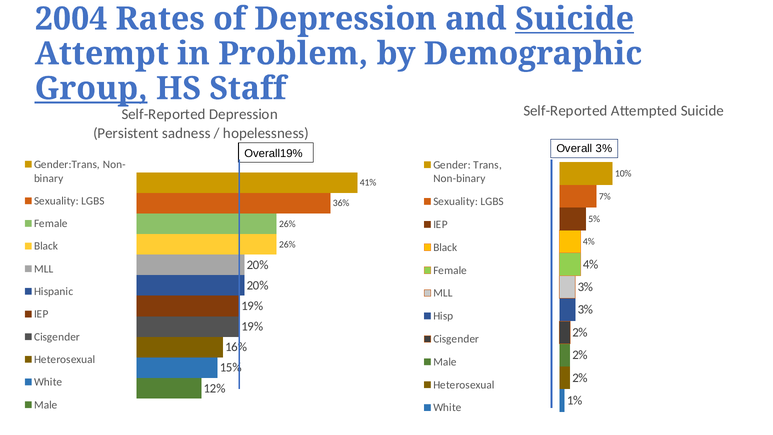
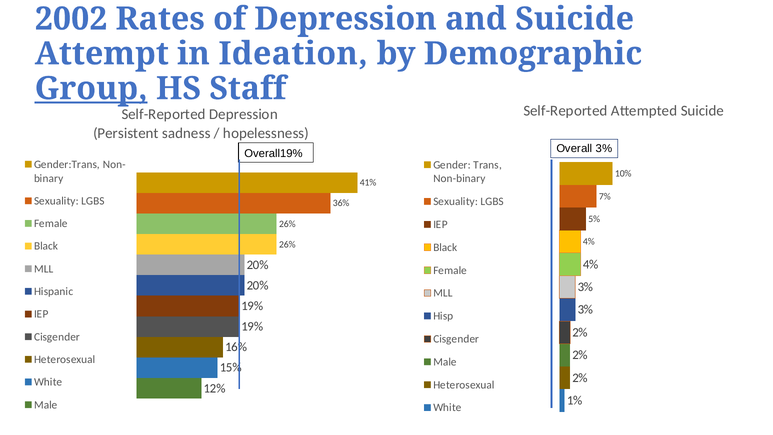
2004: 2004 -> 2002 (71, 19)
Suicide underline: present -> none (575, 19)
Problem: Problem -> Ideation (293, 54)
